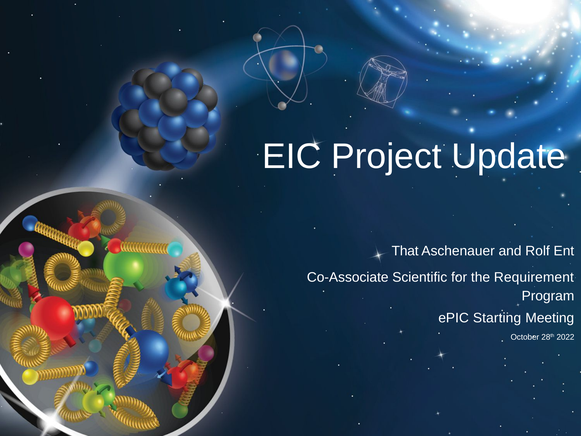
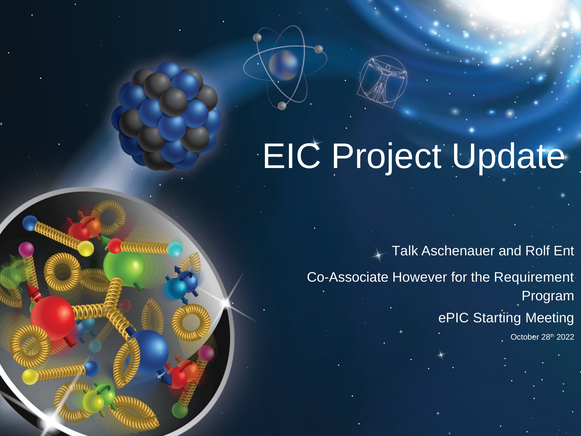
That: That -> Talk (405, 251)
Scientific: Scientific -> However (420, 277)
